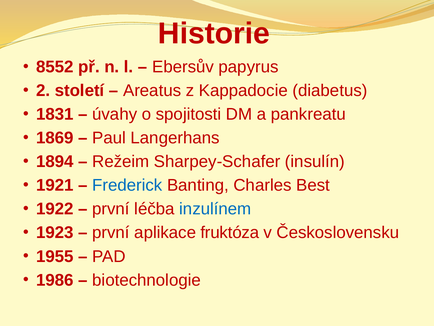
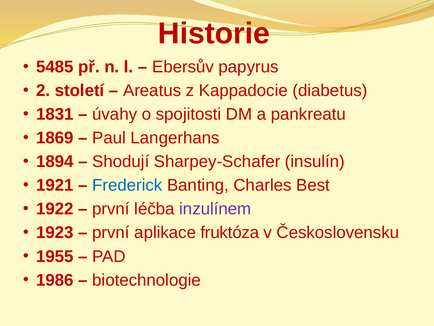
8552: 8552 -> 5485 (55, 67)
Režeim: Režeim -> Shodují (121, 161)
inzulínem colour: blue -> purple (215, 209)
